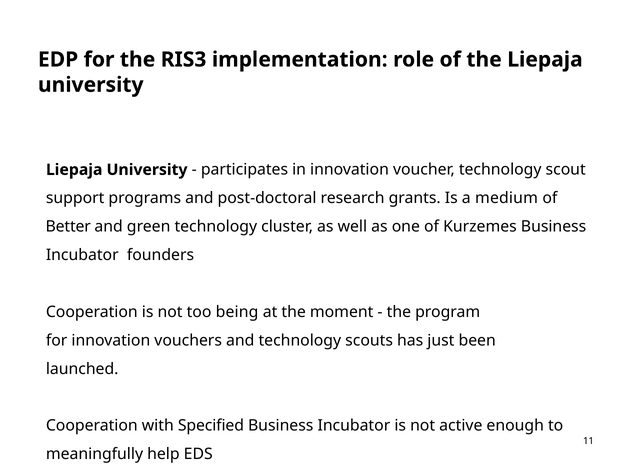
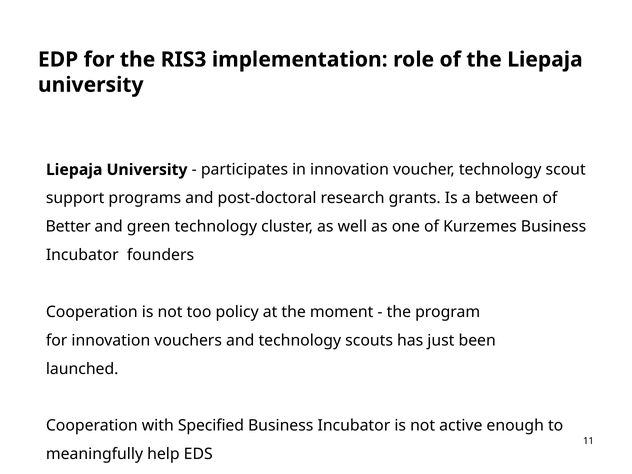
medium: medium -> between (507, 198)
being: being -> policy (237, 312)
